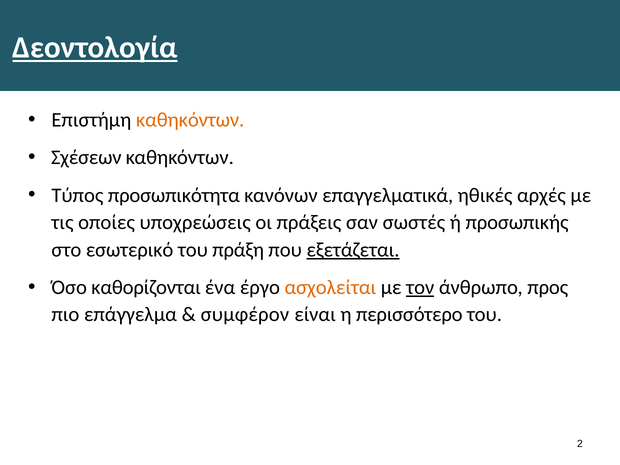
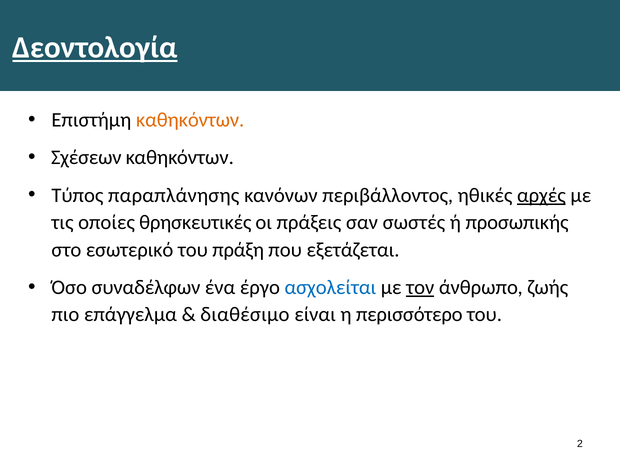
προσωπικότητα: προσωπικότητα -> παραπλάνησης (174, 195)
επαγγελματικά: επαγγελματικά -> περιβάλλοντος (388, 195)
αρχές underline: none -> present (541, 195)
υποχρεώσεις: υποχρεώσεις -> θρησκευτικές (195, 223)
εξετάζεται underline: present -> none (353, 250)
καθορίζονται: καθορίζονται -> συναδέλφων (146, 287)
ασχολείται colour: orange -> blue (330, 287)
προς: προς -> ζωής (548, 287)
συμφέρον: συμφέρον -> διαθέσιμο (245, 315)
